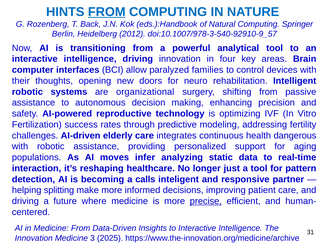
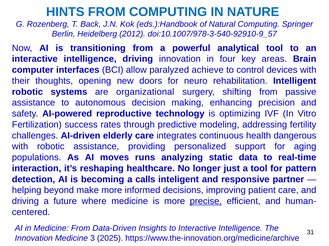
FROM underline: present -> none (107, 12)
families: families -> achieve (208, 70)
infer: infer -> runs (145, 158)
splitting: splitting -> beyond (59, 191)
